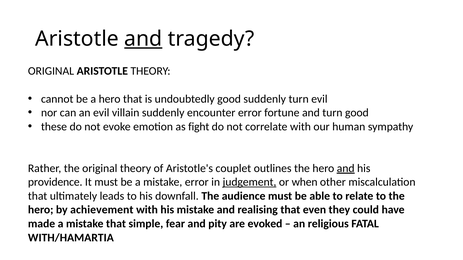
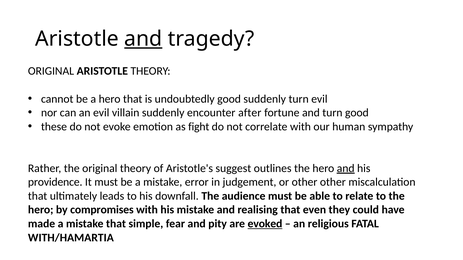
encounter error: error -> after (250, 113)
couplet: couplet -> suggest (233, 168)
judgement underline: present -> none (249, 182)
or when: when -> other (305, 182)
achievement: achievement -> compromises (102, 210)
evoked underline: none -> present (265, 224)
